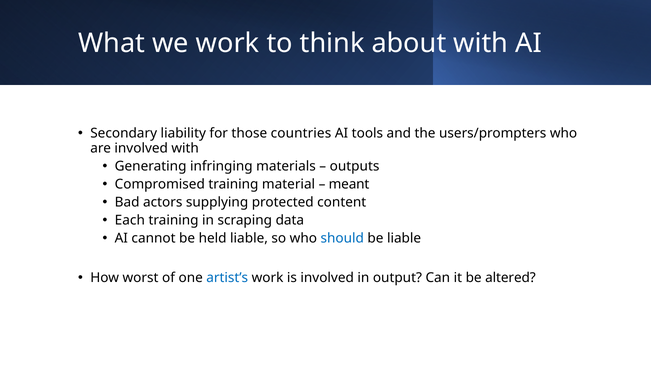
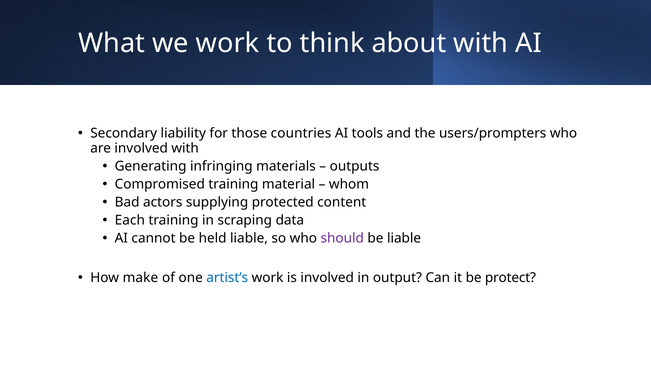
meant: meant -> whom (349, 184)
should colour: blue -> purple (342, 238)
worst: worst -> make (140, 278)
altered: altered -> protect (510, 278)
